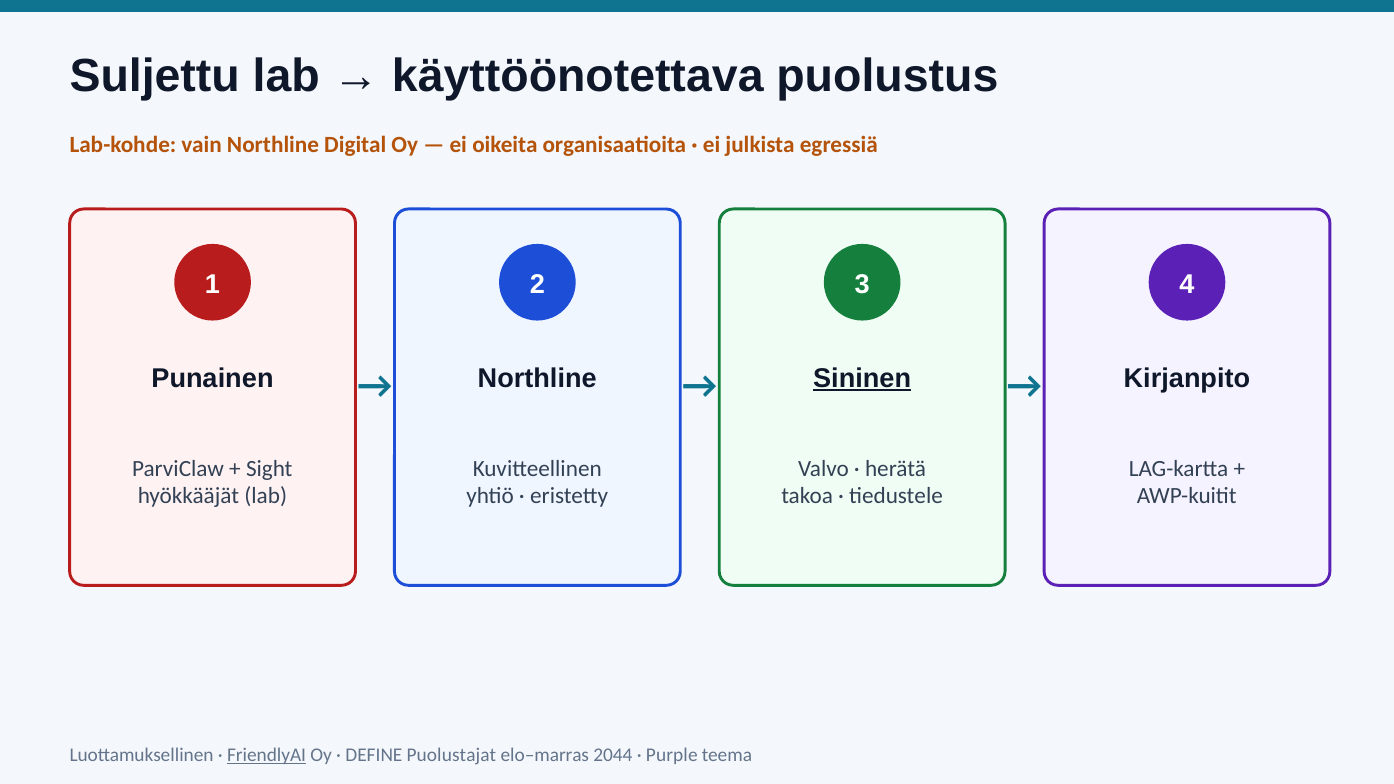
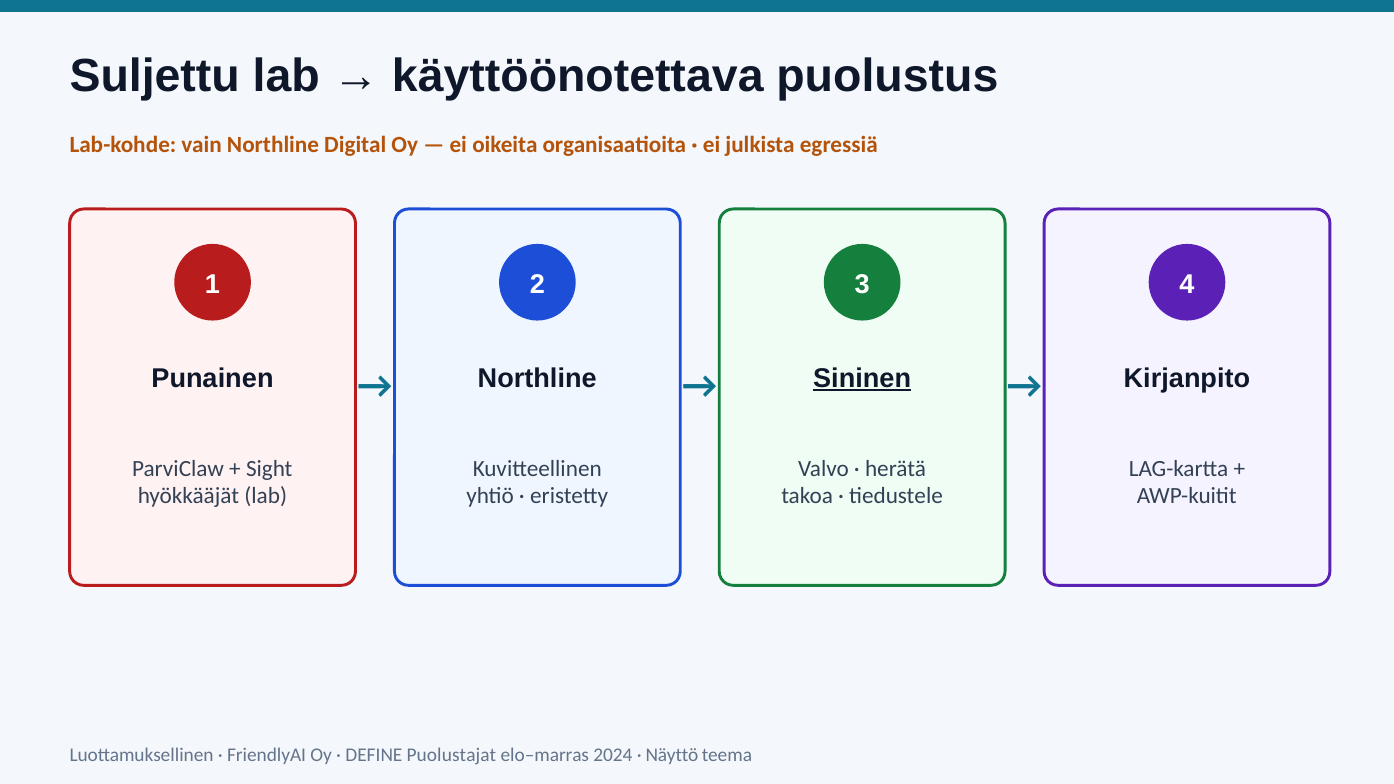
FriendlyAI underline: present -> none (267, 755)
2044: 2044 -> 2024 (613, 755)
Purple: Purple -> Näyttö (672, 755)
